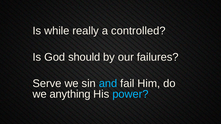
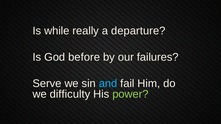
controlled: controlled -> departure (138, 31)
should: should -> before (84, 57)
anything: anything -> difficulty (70, 94)
power colour: light blue -> light green (130, 94)
